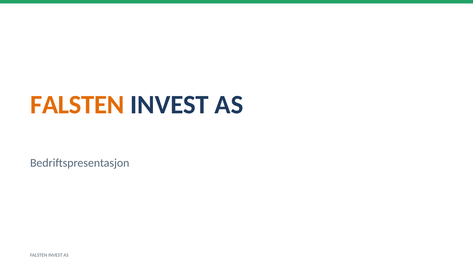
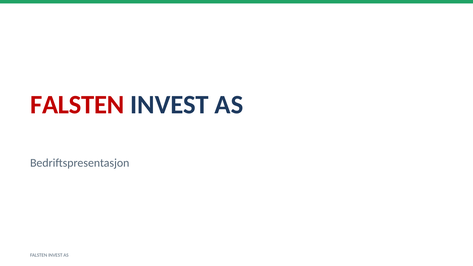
FALSTEN colour: orange -> red (77, 105)
